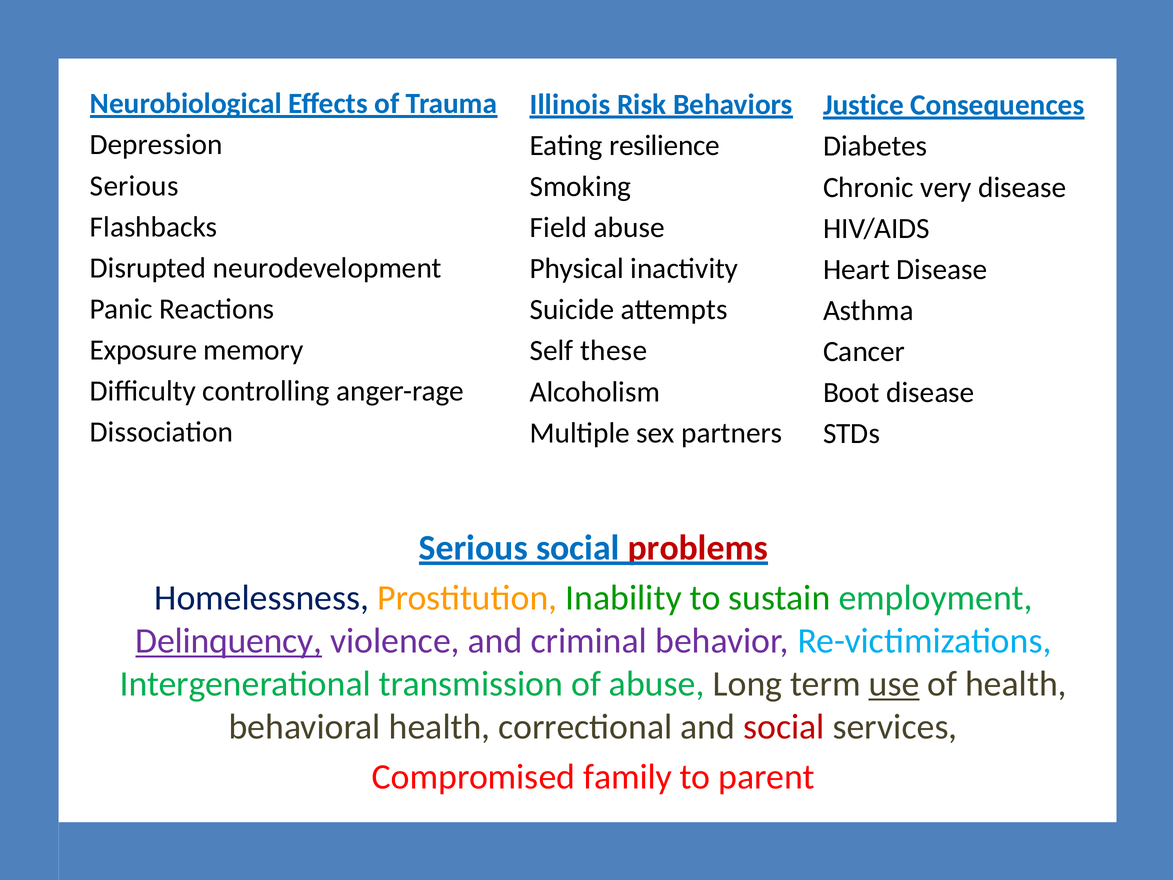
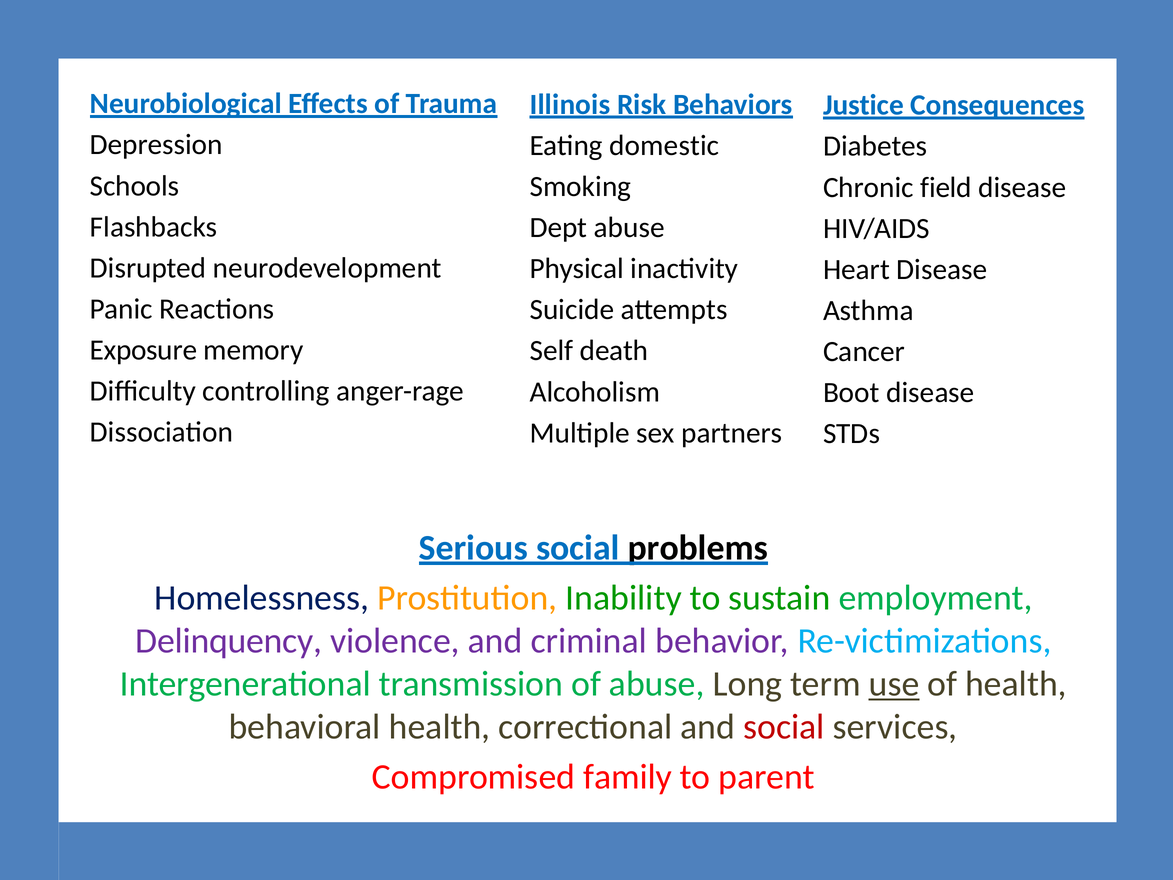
resilience: resilience -> domestic (664, 145)
Serious: Serious -> Schools (134, 186)
very: very -> field (946, 187)
Field: Field -> Dept (558, 228)
these: these -> death (614, 351)
problems colour: red -> black (698, 548)
Delinquency underline: present -> none (229, 641)
